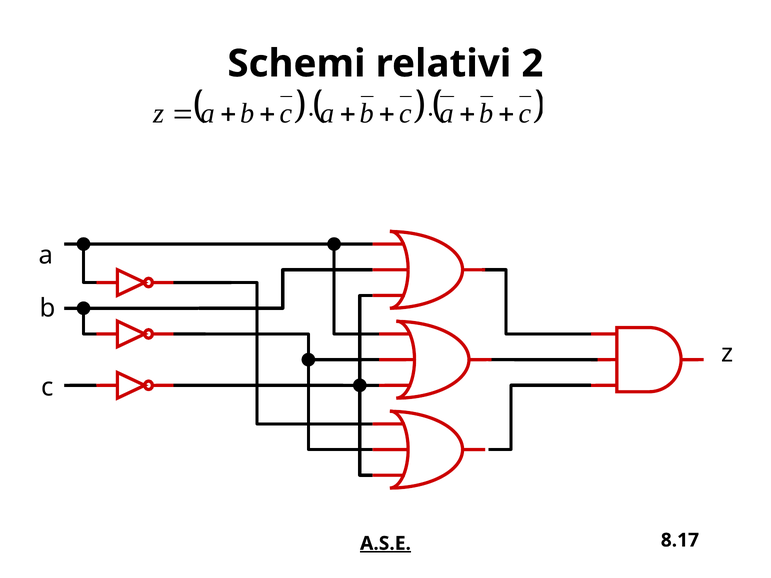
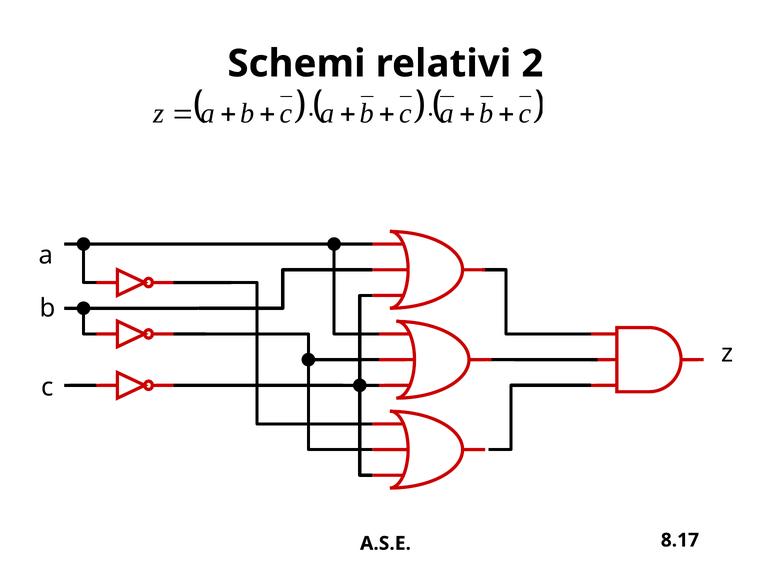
A.S.E underline: present -> none (385, 544)
